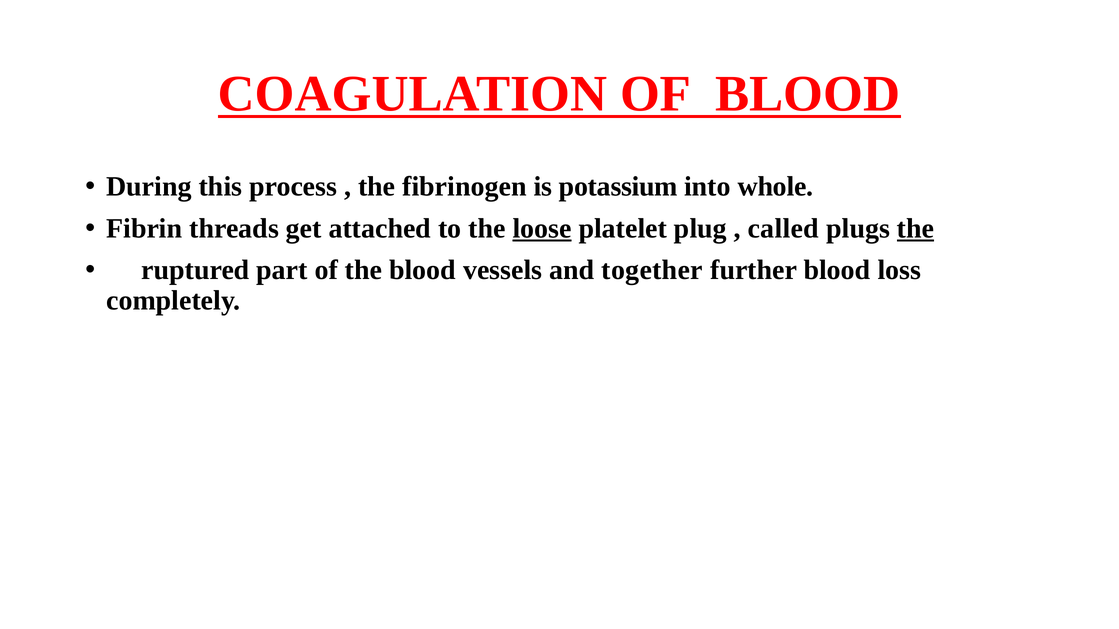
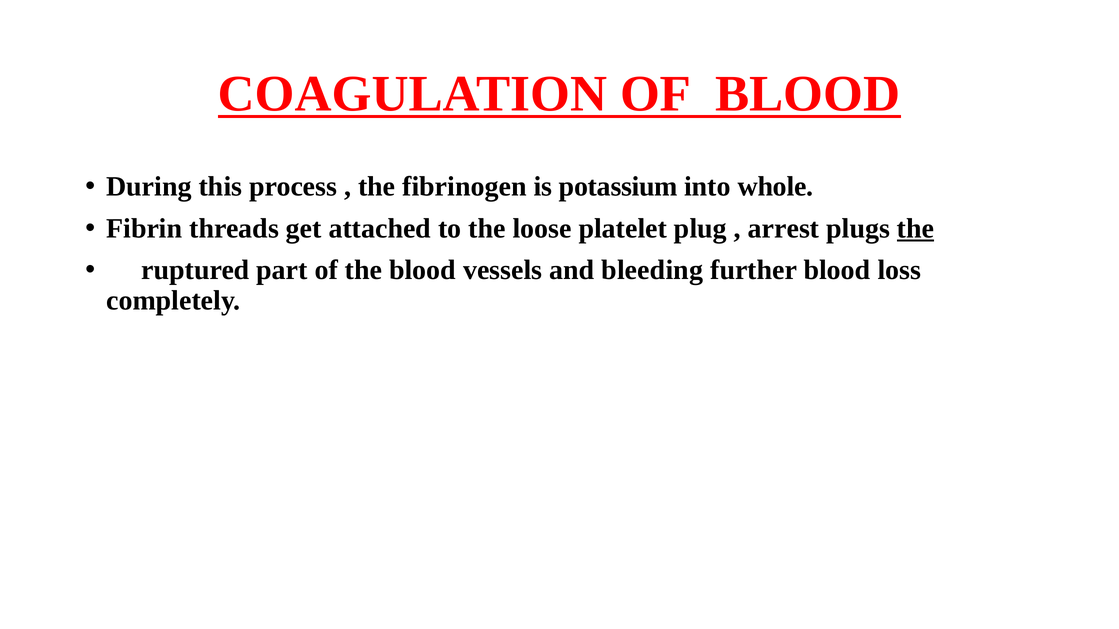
loose underline: present -> none (542, 229)
called: called -> arrest (784, 229)
together: together -> bleeding (652, 270)
